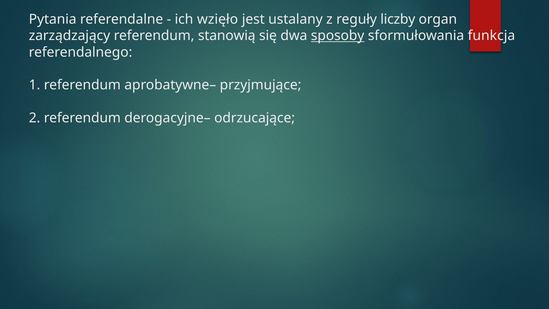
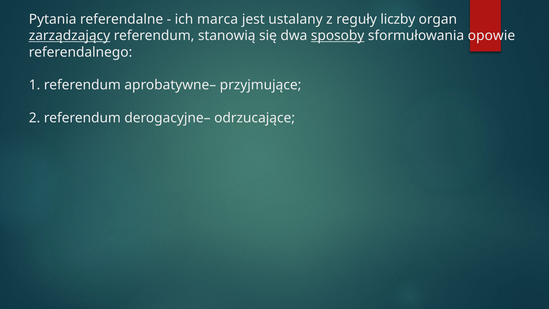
wzięło: wzięło -> marca (218, 19)
zarządzający underline: none -> present (70, 36)
funkcja: funkcja -> opowie (491, 36)
